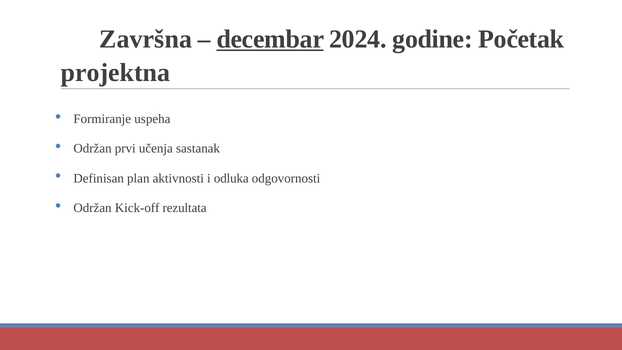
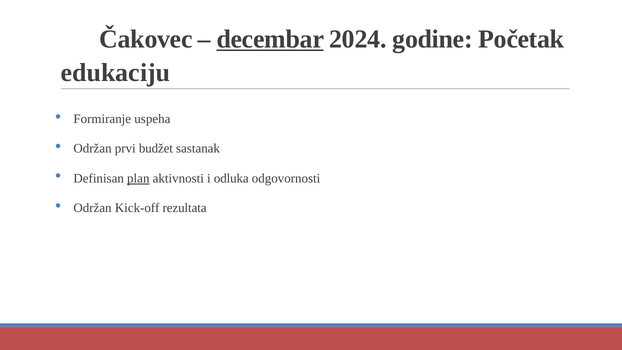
Završna: Završna -> Čakovec (146, 39)
projektna: projektna -> edukaciju (115, 73)
učenja: učenja -> budžet (156, 149)
plan underline: none -> present (138, 178)
